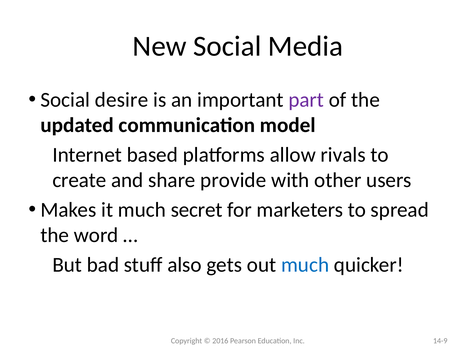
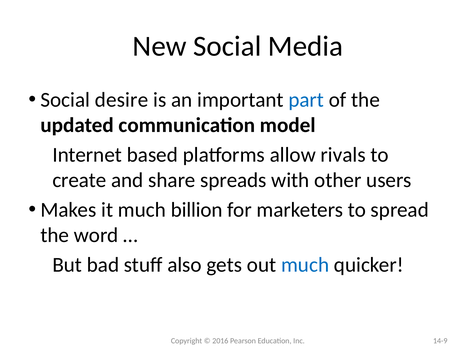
part colour: purple -> blue (306, 100)
provide: provide -> spreads (233, 180)
secret: secret -> billion (197, 210)
